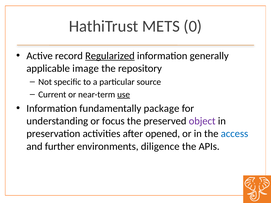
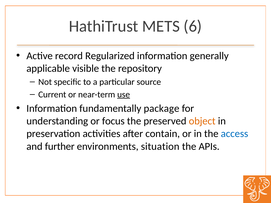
0: 0 -> 6 (193, 26)
Regularized underline: present -> none (110, 56)
image: image -> visible (86, 68)
object colour: purple -> orange (202, 121)
opened: opened -> contain (163, 134)
diligence: diligence -> situation (160, 147)
